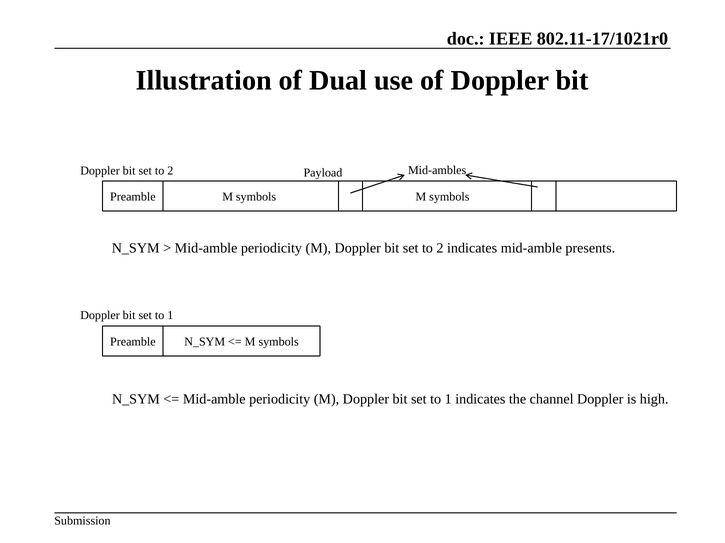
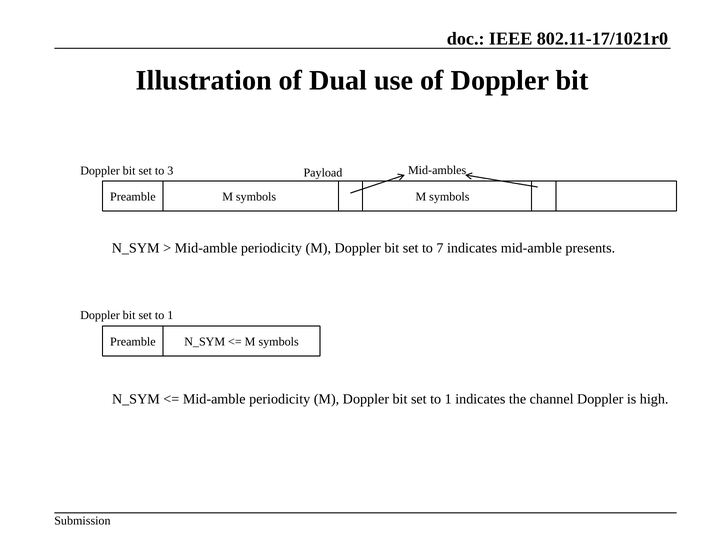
2: 2 -> 3 (170, 171)
2: 2 -> 7 (440, 249)
